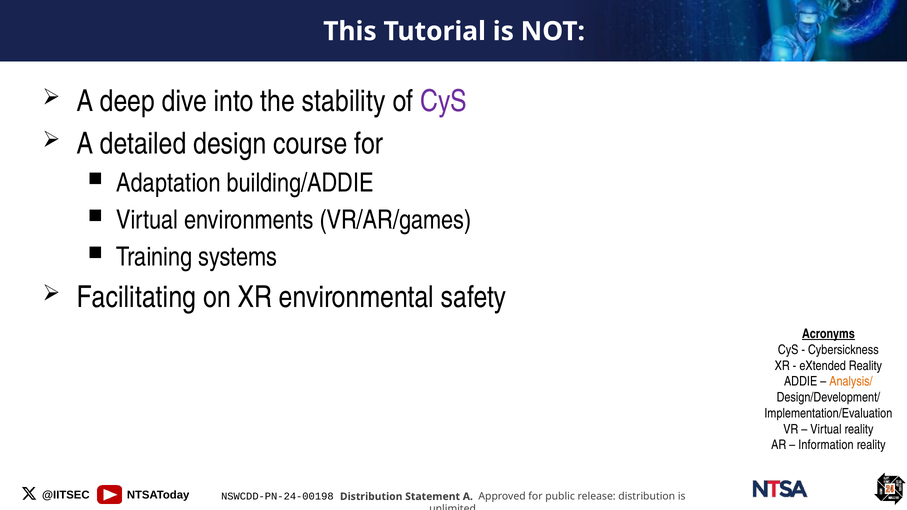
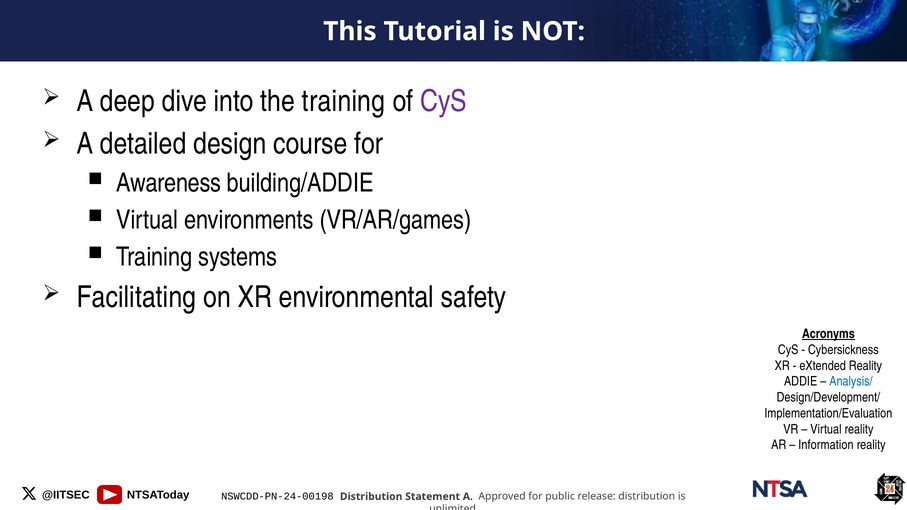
the stability: stability -> training (344, 102)
Adaptation: Adaptation -> Awareness (169, 183)
Analysis/ colour: orange -> blue (851, 382)
